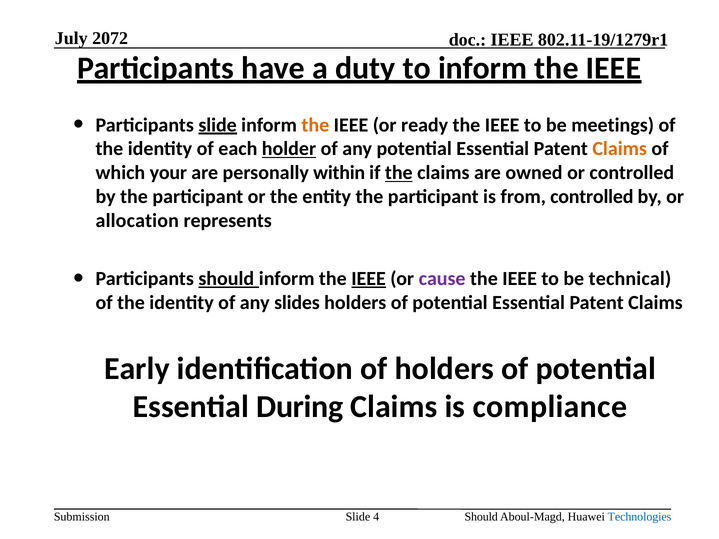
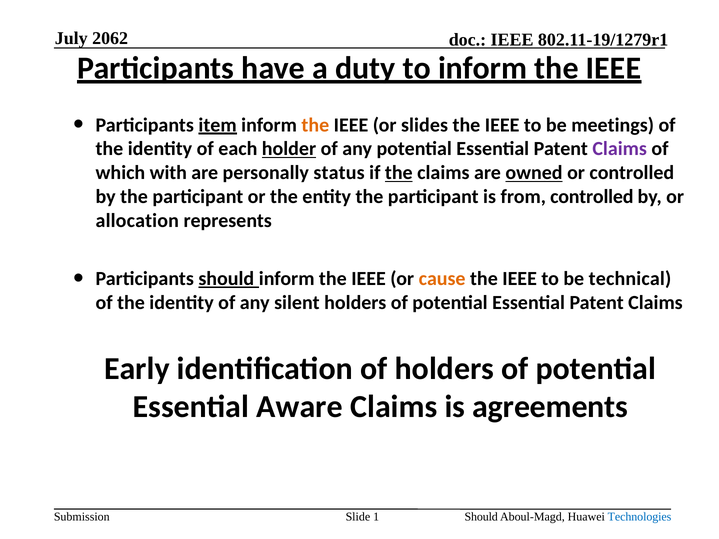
2072: 2072 -> 2062 (110, 38)
Participants slide: slide -> item (218, 125)
ready: ready -> slides (425, 125)
Claims colour: orange -> purple (620, 149)
your: your -> with (168, 173)
within: within -> status (339, 173)
owned underline: none -> present (534, 173)
IEEE underline: present -> none (369, 279)
cause colour: purple -> orange (442, 279)
slides: slides -> silent (297, 303)
During: During -> Aware (300, 407)
compliance: compliance -> agreements (550, 407)
4: 4 -> 1 (376, 517)
